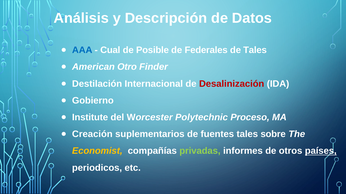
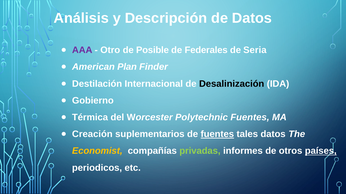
AAA colour: blue -> purple (82, 50)
Cual: Cual -> Otro (110, 50)
de Tales: Tales -> Seria (255, 50)
Otro: Otro -> Plan (127, 67)
Desalinización colour: red -> black (232, 84)
Institute: Institute -> Térmica (90, 118)
Polytechnic Proceso: Proceso -> Fuentes (250, 118)
fuentes underline: none -> present (217, 135)
tales sobre: sobre -> datos (273, 135)
